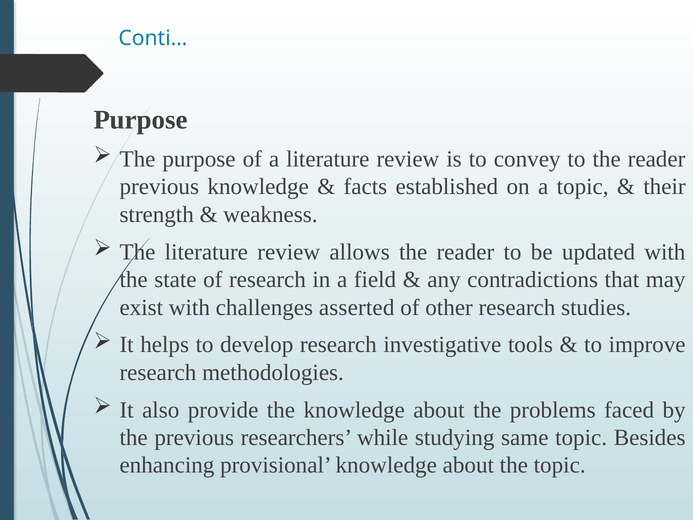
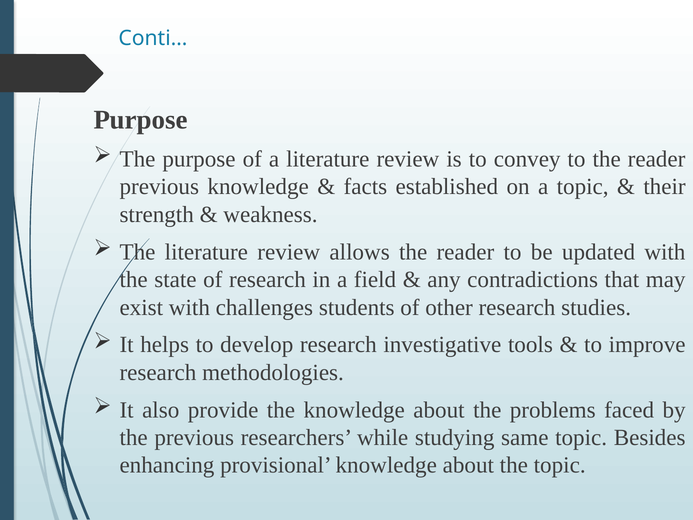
asserted: asserted -> students (357, 307)
